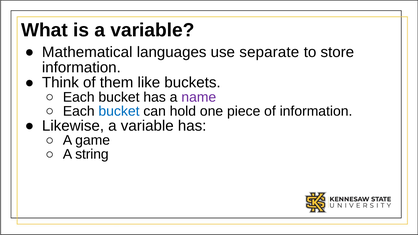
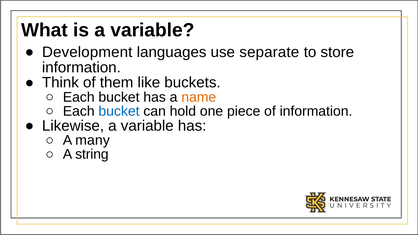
Mathematical: Mathematical -> Development (87, 52)
name colour: purple -> orange (199, 97)
game: game -> many (93, 140)
